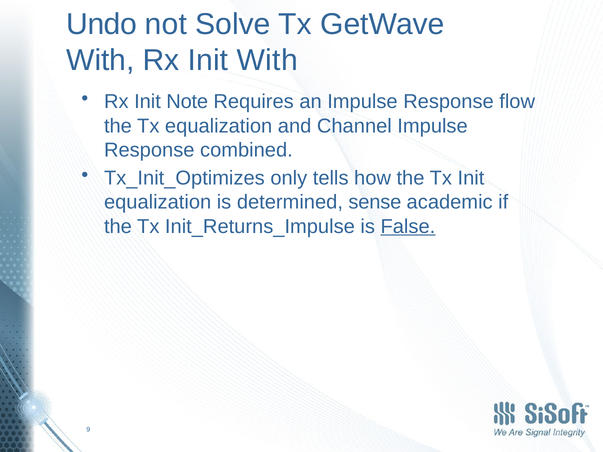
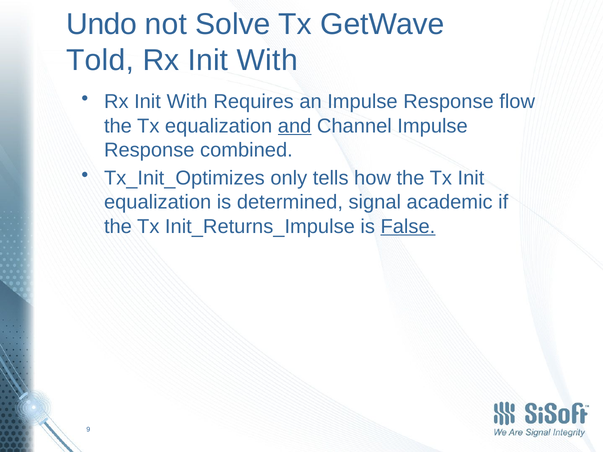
With: With -> Told (100, 60)
Note: Note -> With (187, 102)
and underline: none -> present (295, 126)
sense: sense -> signal (375, 202)
